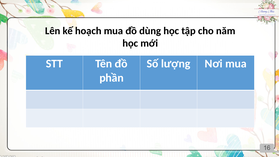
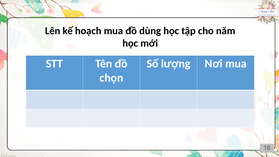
phần: phần -> chọn (111, 78)
